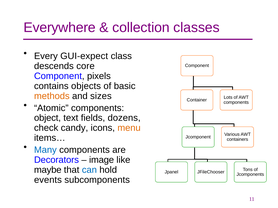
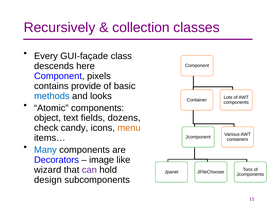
Everywhere: Everywhere -> Recursively (60, 28)
GUI-expect: GUI-expect -> GUI-façade (84, 56)
core: core -> here (86, 66)
objects: objects -> provide (86, 86)
methods colour: orange -> blue (52, 96)
sizes: sizes -> looks (101, 96)
maybe: maybe -> wizard (48, 170)
can colour: blue -> purple (89, 170)
events: events -> design (48, 180)
